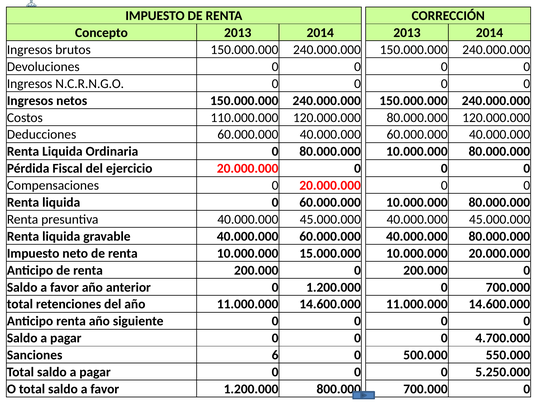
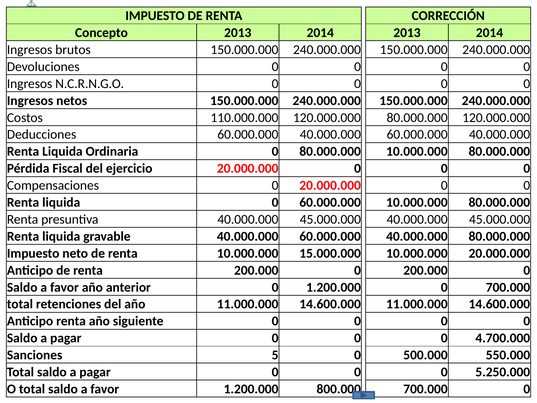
6: 6 -> 5 (275, 355)
